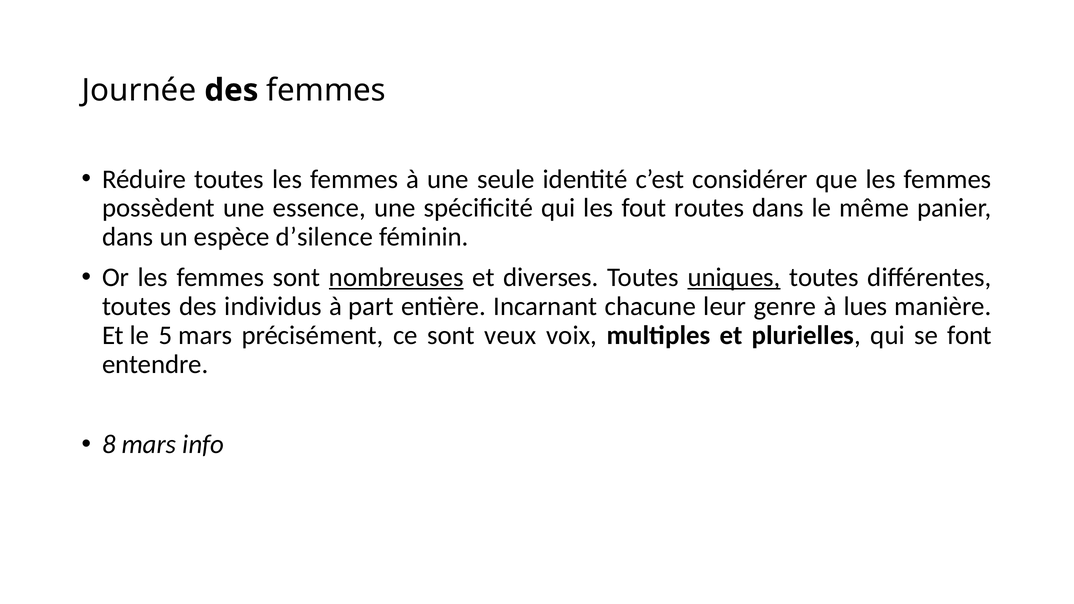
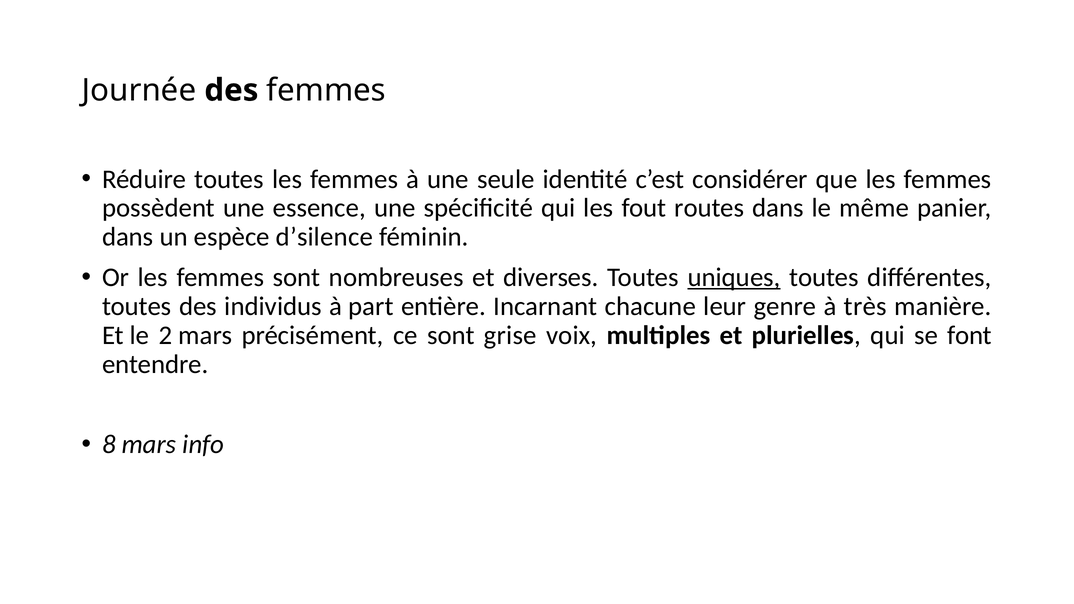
nombreuses underline: present -> none (396, 277)
lues: lues -> très (865, 306)
5: 5 -> 2 (166, 335)
veux: veux -> grise (510, 335)
